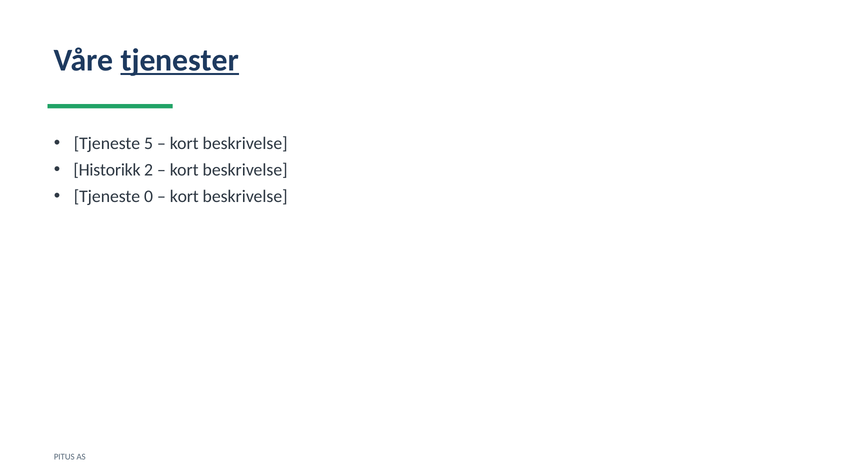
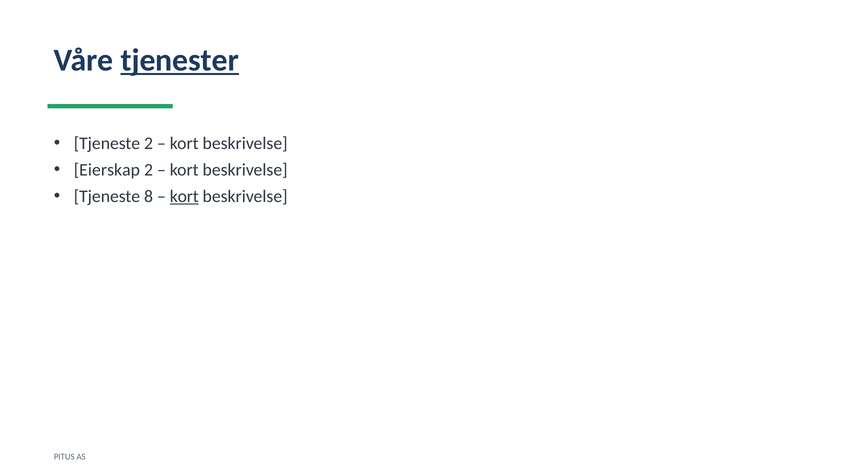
Tjeneste 5: 5 -> 2 (148, 143)
Historikk: Historikk -> Eierskap (107, 170)
0: 0 -> 8 (148, 196)
kort underline: none -> present (184, 196)
